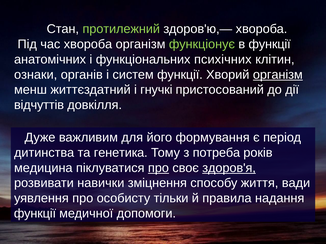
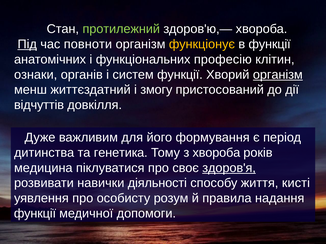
Під underline: none -> present (27, 44)
час хвороба: хвороба -> повноти (88, 44)
функціонує colour: light green -> yellow (202, 44)
психічних: психічних -> професію (223, 60)
гнучкі: гнучкі -> змогу (156, 90)
з потреба: потреба -> хвороба (216, 153)
про underline: present -> none (158, 168)
зміцнення: зміцнення -> діяльності (157, 183)
вади: вади -> кисті (296, 183)
тільки: тільки -> розум (171, 199)
